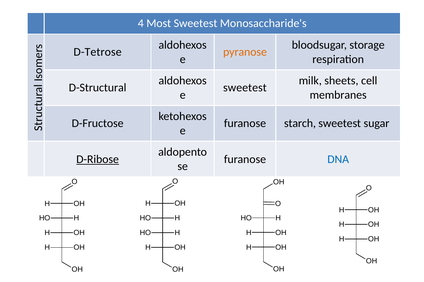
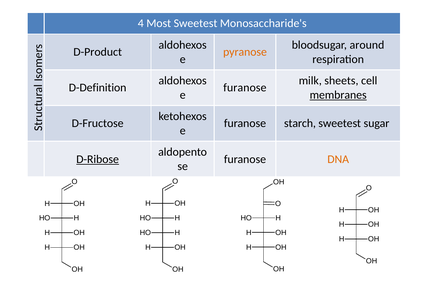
storage: storage -> around (367, 45)
D-Tetrose: D-Tetrose -> D-Product (98, 52)
D-Structural: D-Structural -> D-Definition (98, 88)
sweetest: sweetest -> furanose (245, 88)
membranes underline: none -> present (338, 95)
DNA colour: blue -> orange (338, 160)
